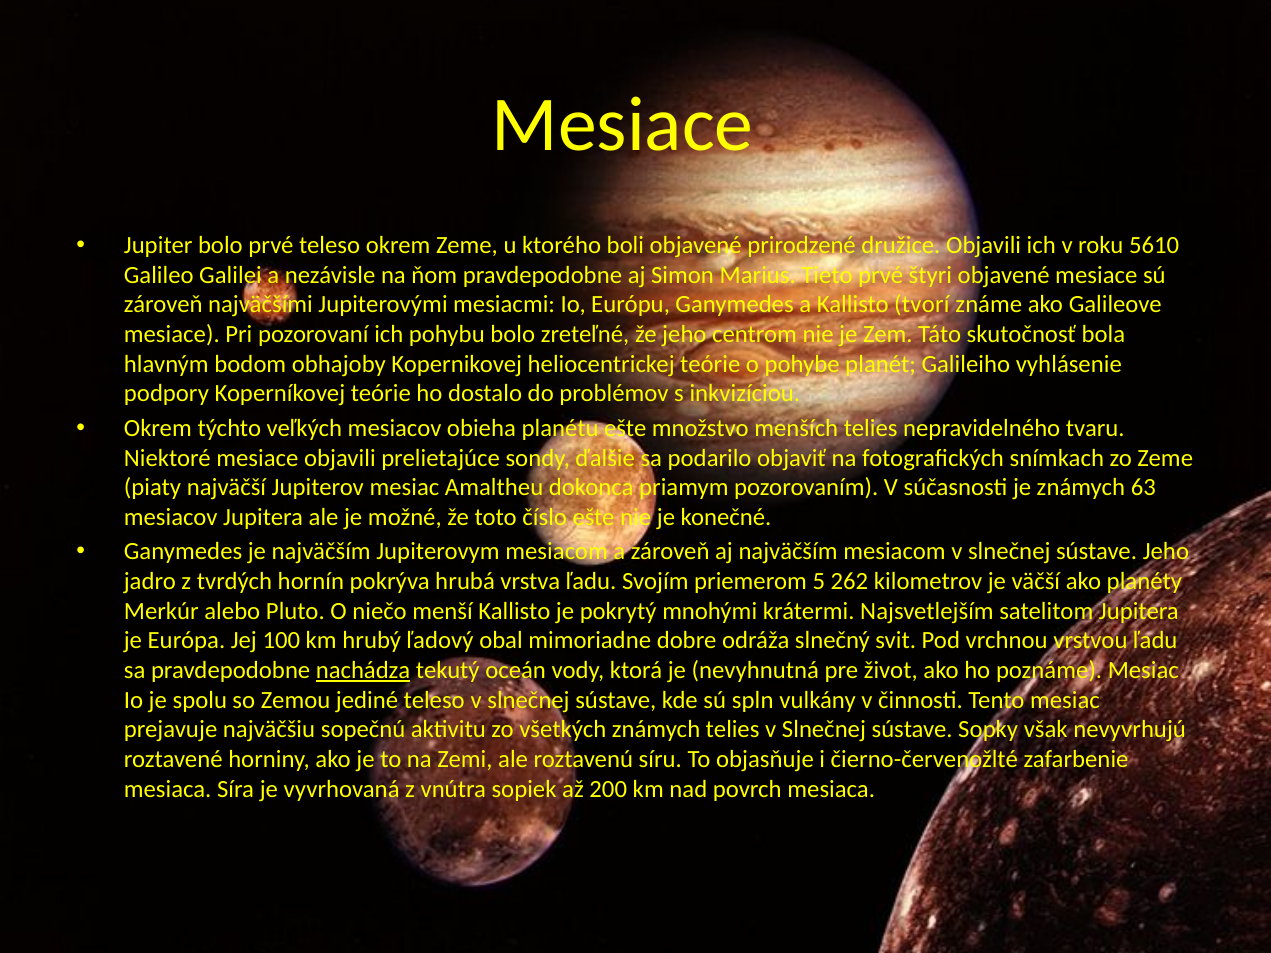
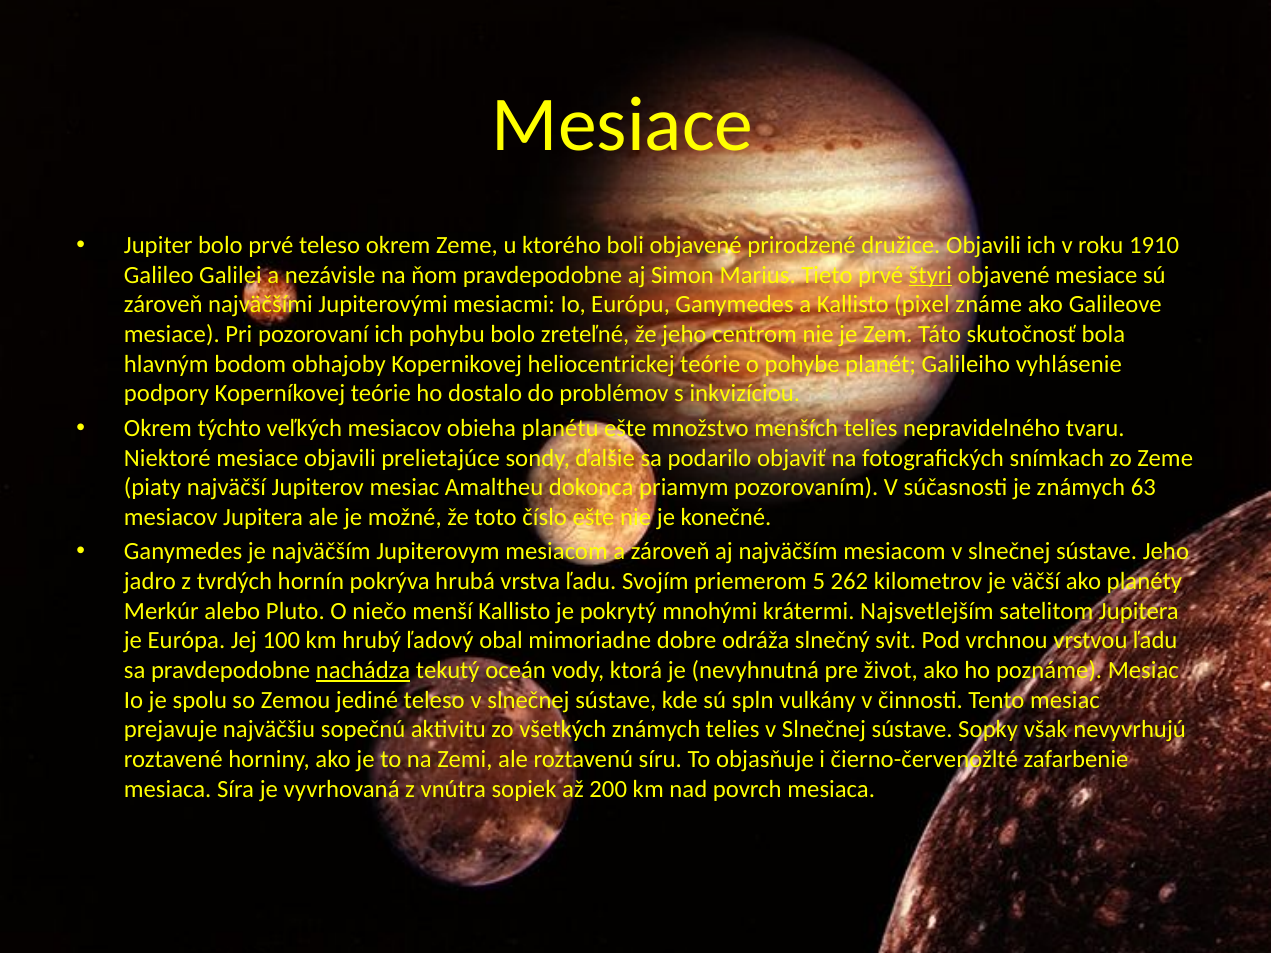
5610: 5610 -> 1910 (1154, 245)
štyri underline: none -> present (930, 275)
tvorí: tvorí -> pixel (922, 305)
